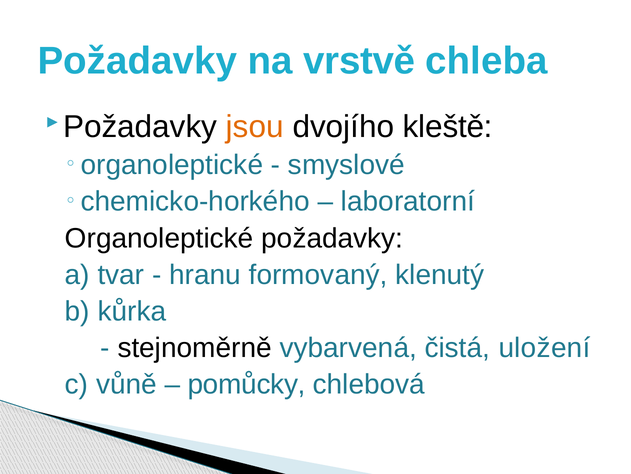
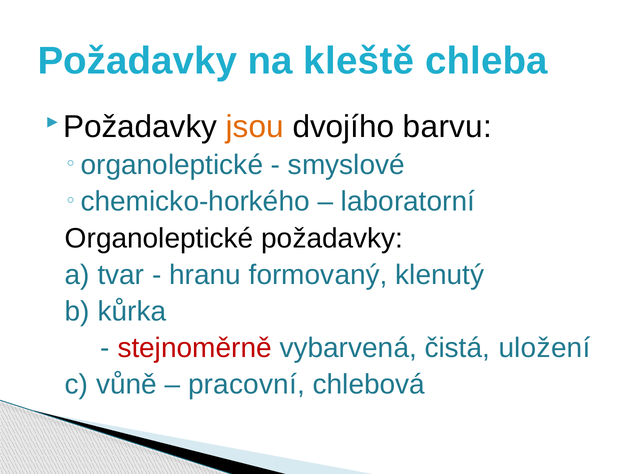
vrstvě: vrstvě -> kleště (359, 61)
kleště: kleště -> barvu (448, 126)
stejnoměrně colour: black -> red (195, 347)
pomůcky: pomůcky -> pracovní (246, 384)
